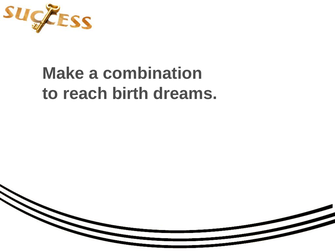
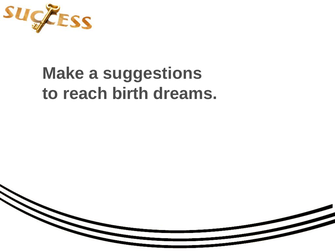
combination: combination -> suggestions (153, 73)
